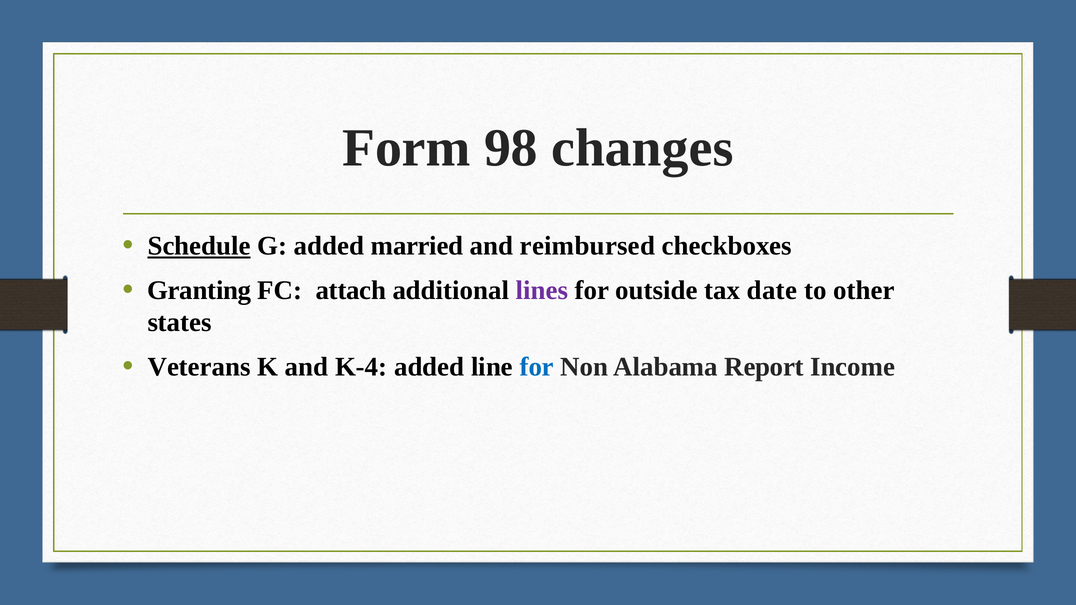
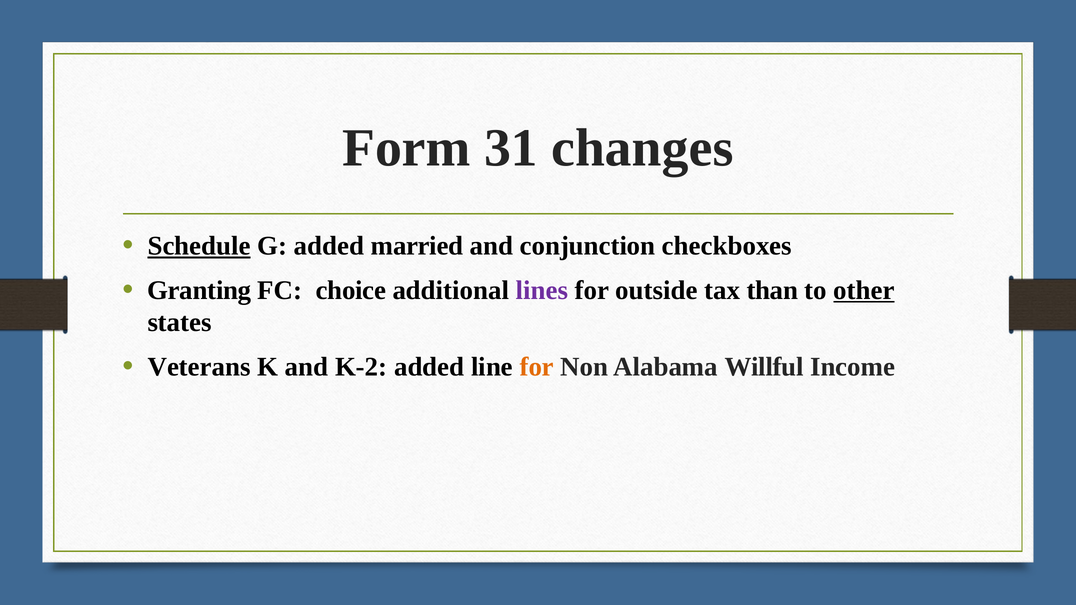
98: 98 -> 31 (511, 148)
reimbursed: reimbursed -> conjunction (588, 246)
attach: attach -> choice (351, 290)
date: date -> than (772, 290)
other underline: none -> present (864, 290)
K-4: K-4 -> K-2 (361, 367)
for colour: blue -> orange (537, 367)
Report: Report -> Willful (764, 367)
